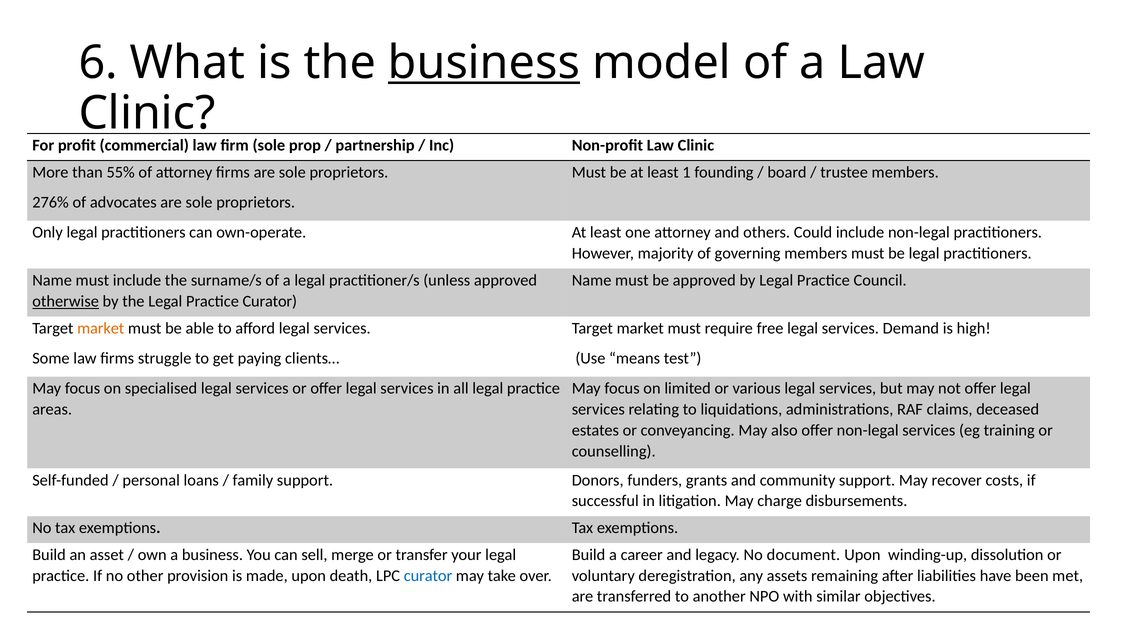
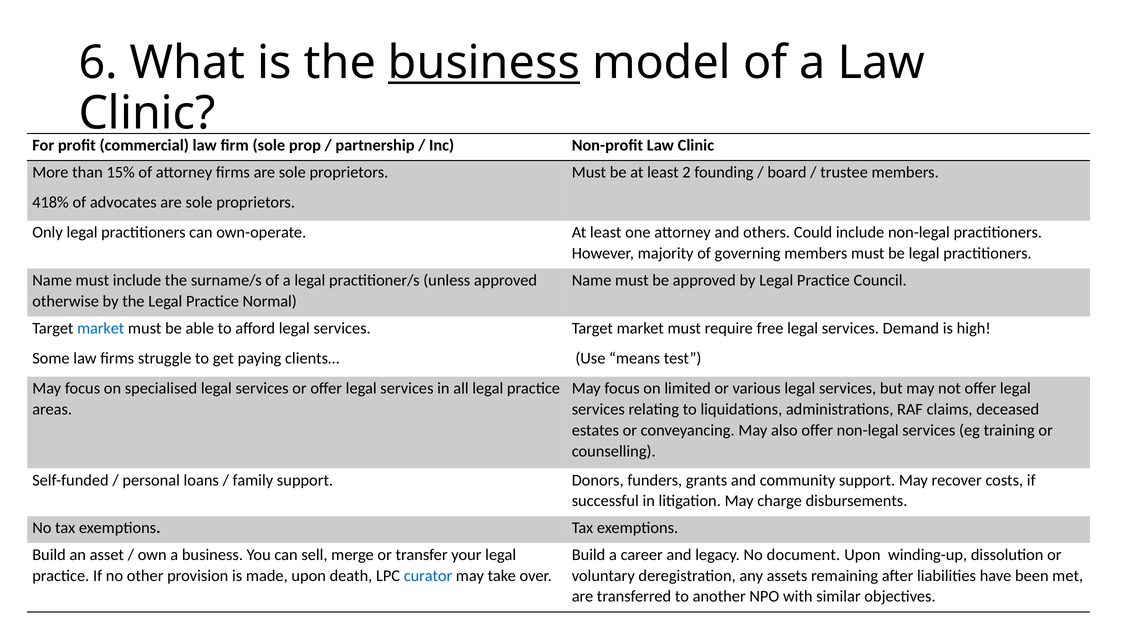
55%: 55% -> 15% (121, 172)
1: 1 -> 2 (687, 172)
276%: 276% -> 418% (51, 203)
otherwise underline: present -> none (66, 301)
Practice Curator: Curator -> Normal (270, 301)
market colour: orange -> blue (101, 328)
